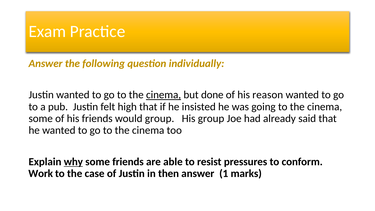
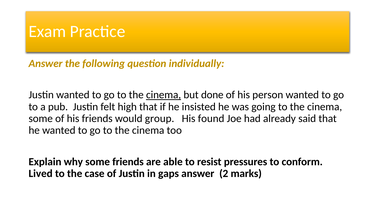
reason: reason -> person (268, 95)
His group: group -> found (211, 118)
why underline: present -> none (73, 162)
Work: Work -> Lived (41, 174)
then: then -> gaps (169, 174)
1: 1 -> 2 (224, 174)
